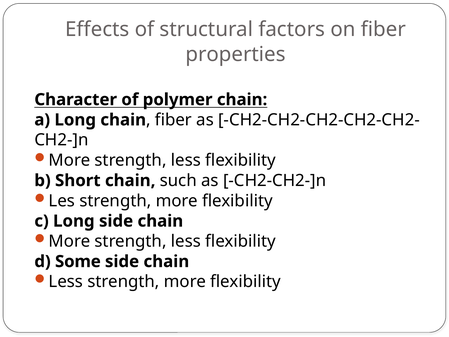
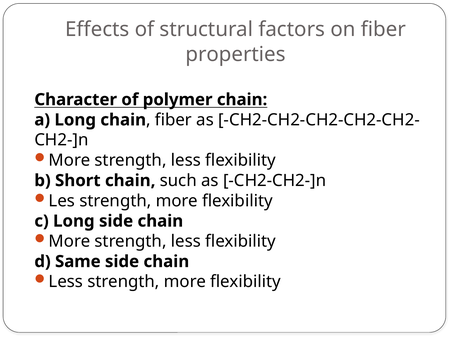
Some: Some -> Same (78, 261)
